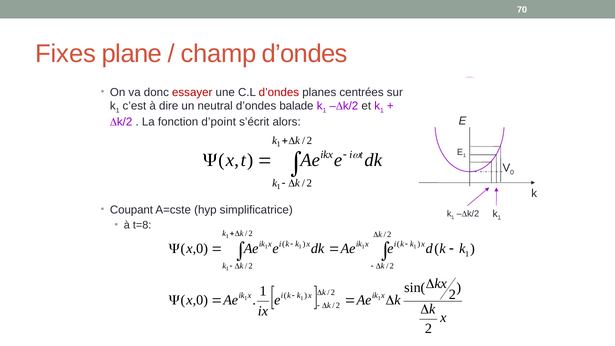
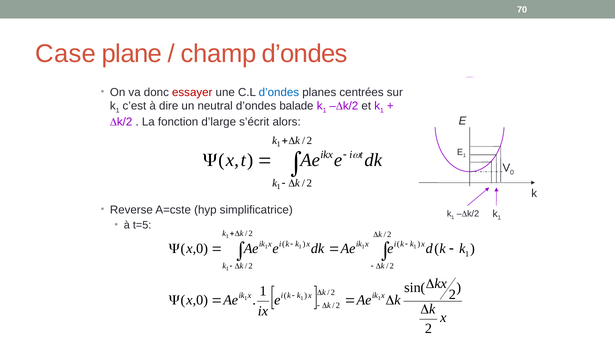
Fixes: Fixes -> Case (66, 54)
d’ondes colour: red -> blue (279, 92)
d’point: d’point -> d’large (219, 122)
Coupant: Coupant -> Reverse (131, 210)
t=8: t=8 -> t=5 (142, 225)
